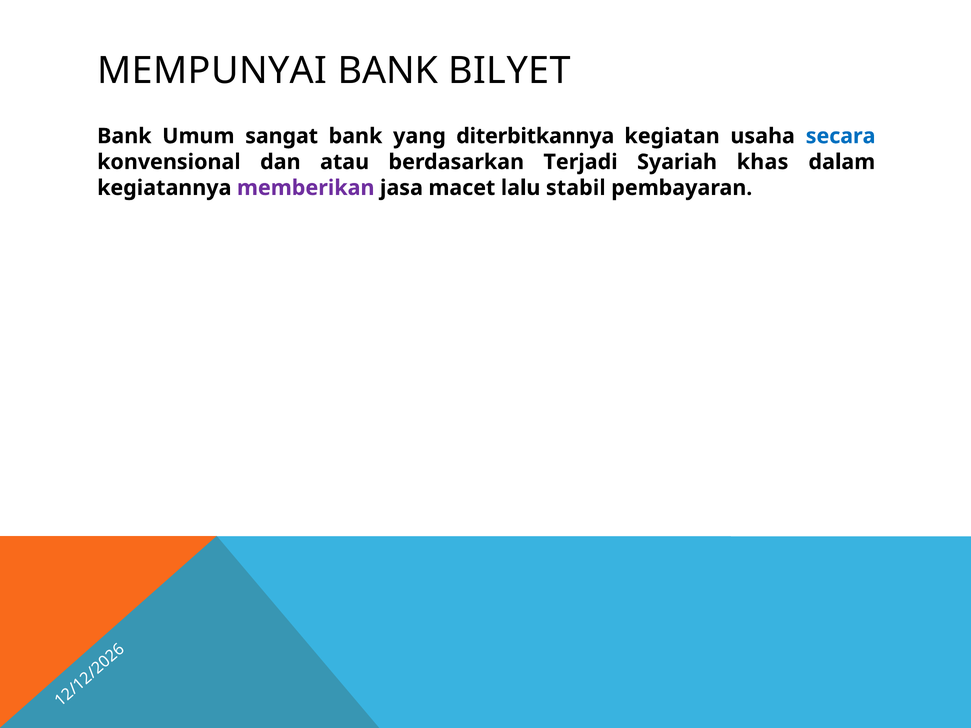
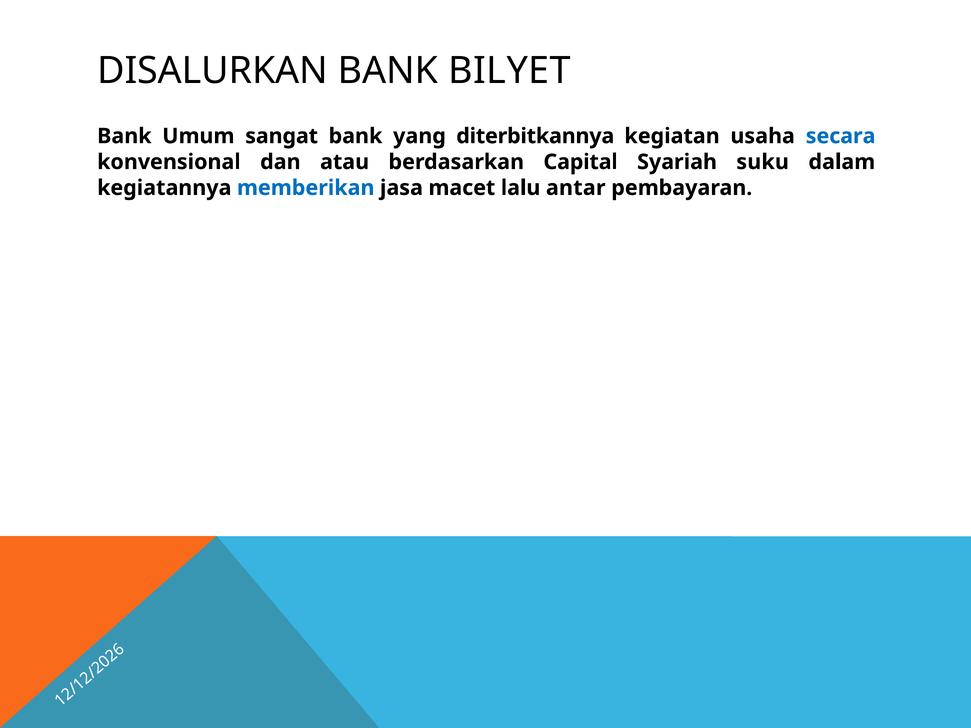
MEMPUNYAI: MEMPUNYAI -> DISALURKAN (213, 71)
Terjadi: Terjadi -> Capital (581, 162)
khas: khas -> suku (763, 162)
memberikan colour: purple -> blue (306, 188)
stabil: stabil -> antar (576, 188)
